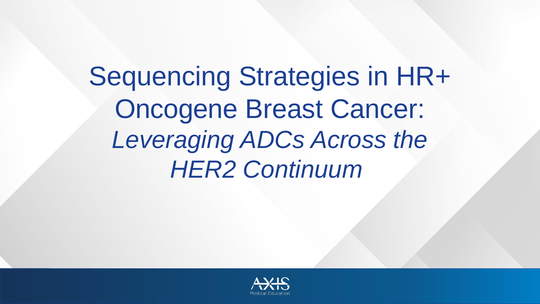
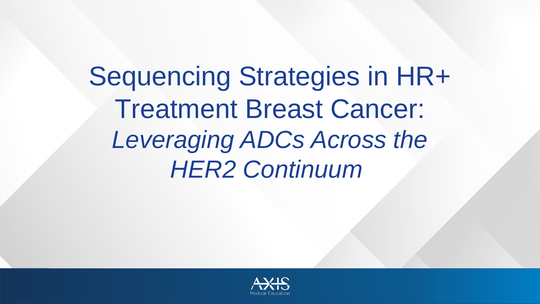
Oncogene: Oncogene -> Treatment (176, 109)
